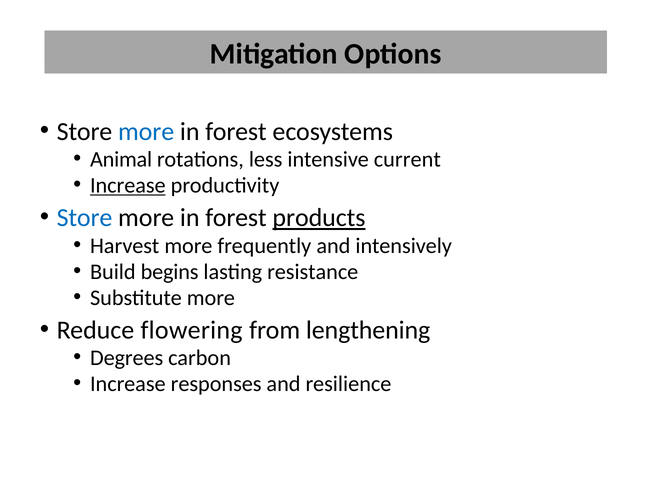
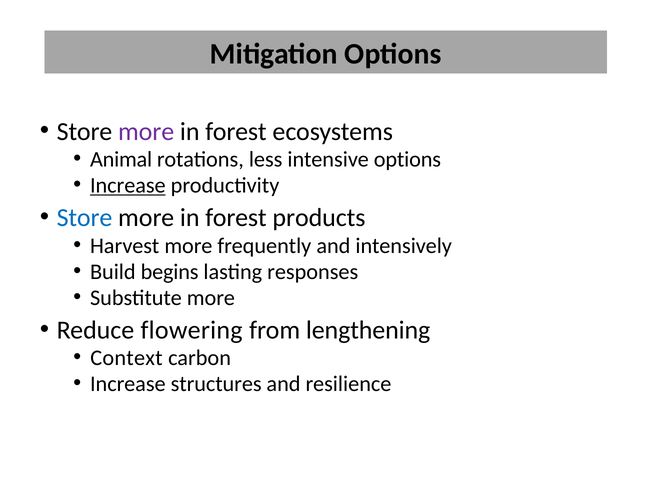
more colour: blue -> purple (146, 132)
intensive current: current -> options (407, 159)
products underline: present -> none (319, 218)
resistance: resistance -> responses (313, 272)
Degrees: Degrees -> Context (126, 358)
responses: responses -> structures (216, 384)
